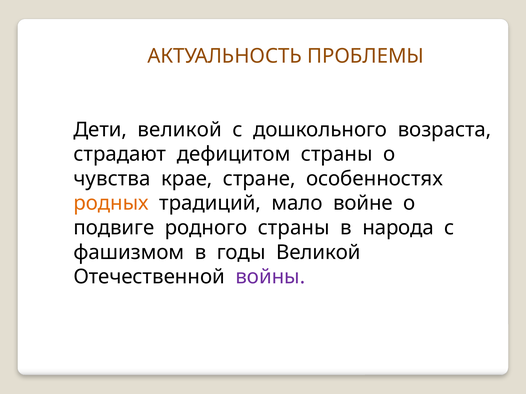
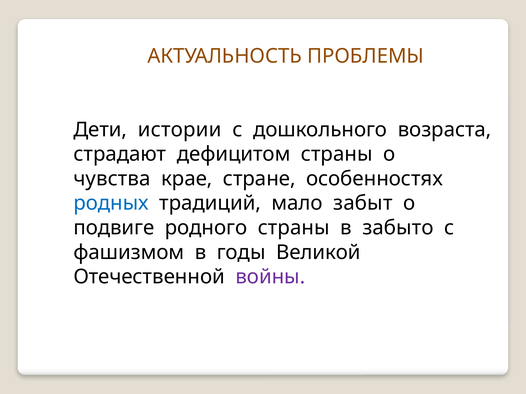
Дети великой: великой -> истории (180, 130)
родных colour: orange -> blue (111, 203)
войне: войне -> забыт (363, 203)
народа: народа -> забыто (398, 228)
